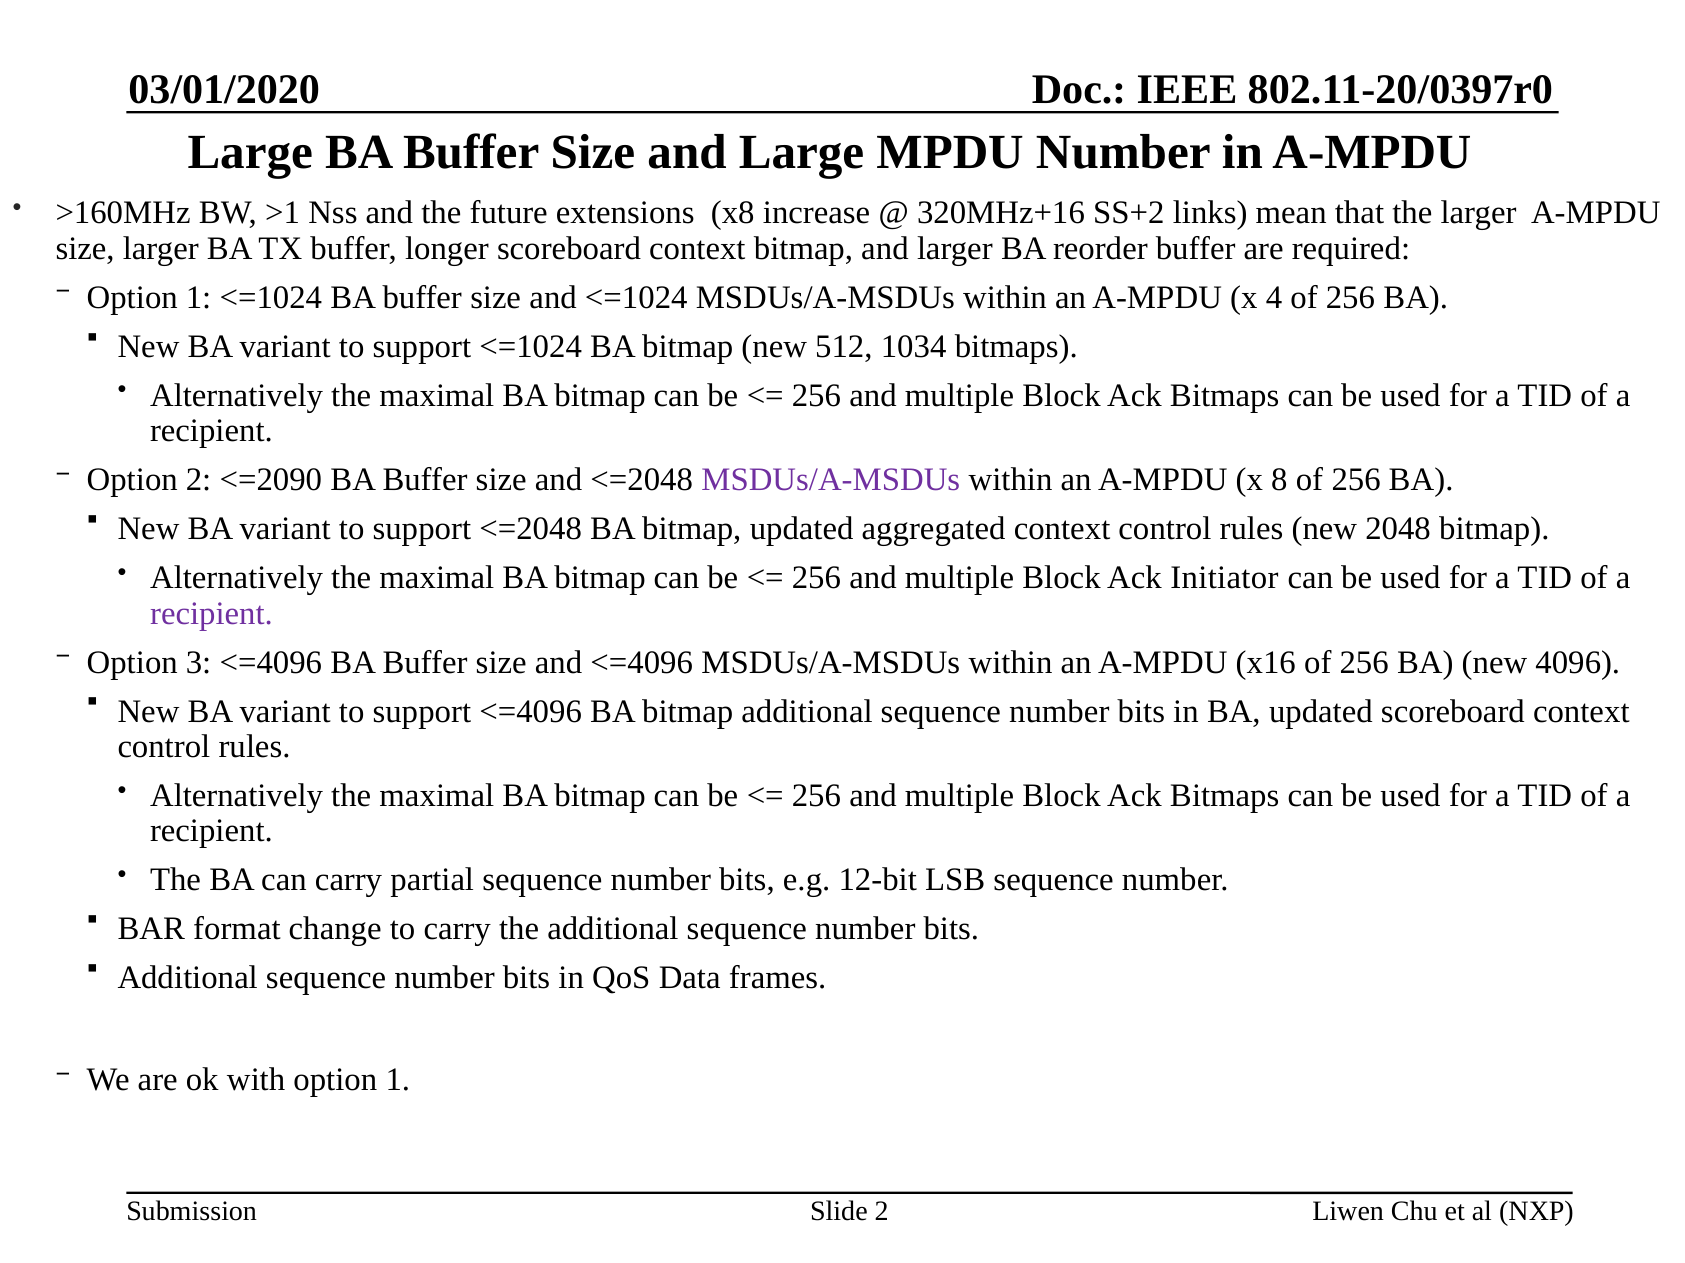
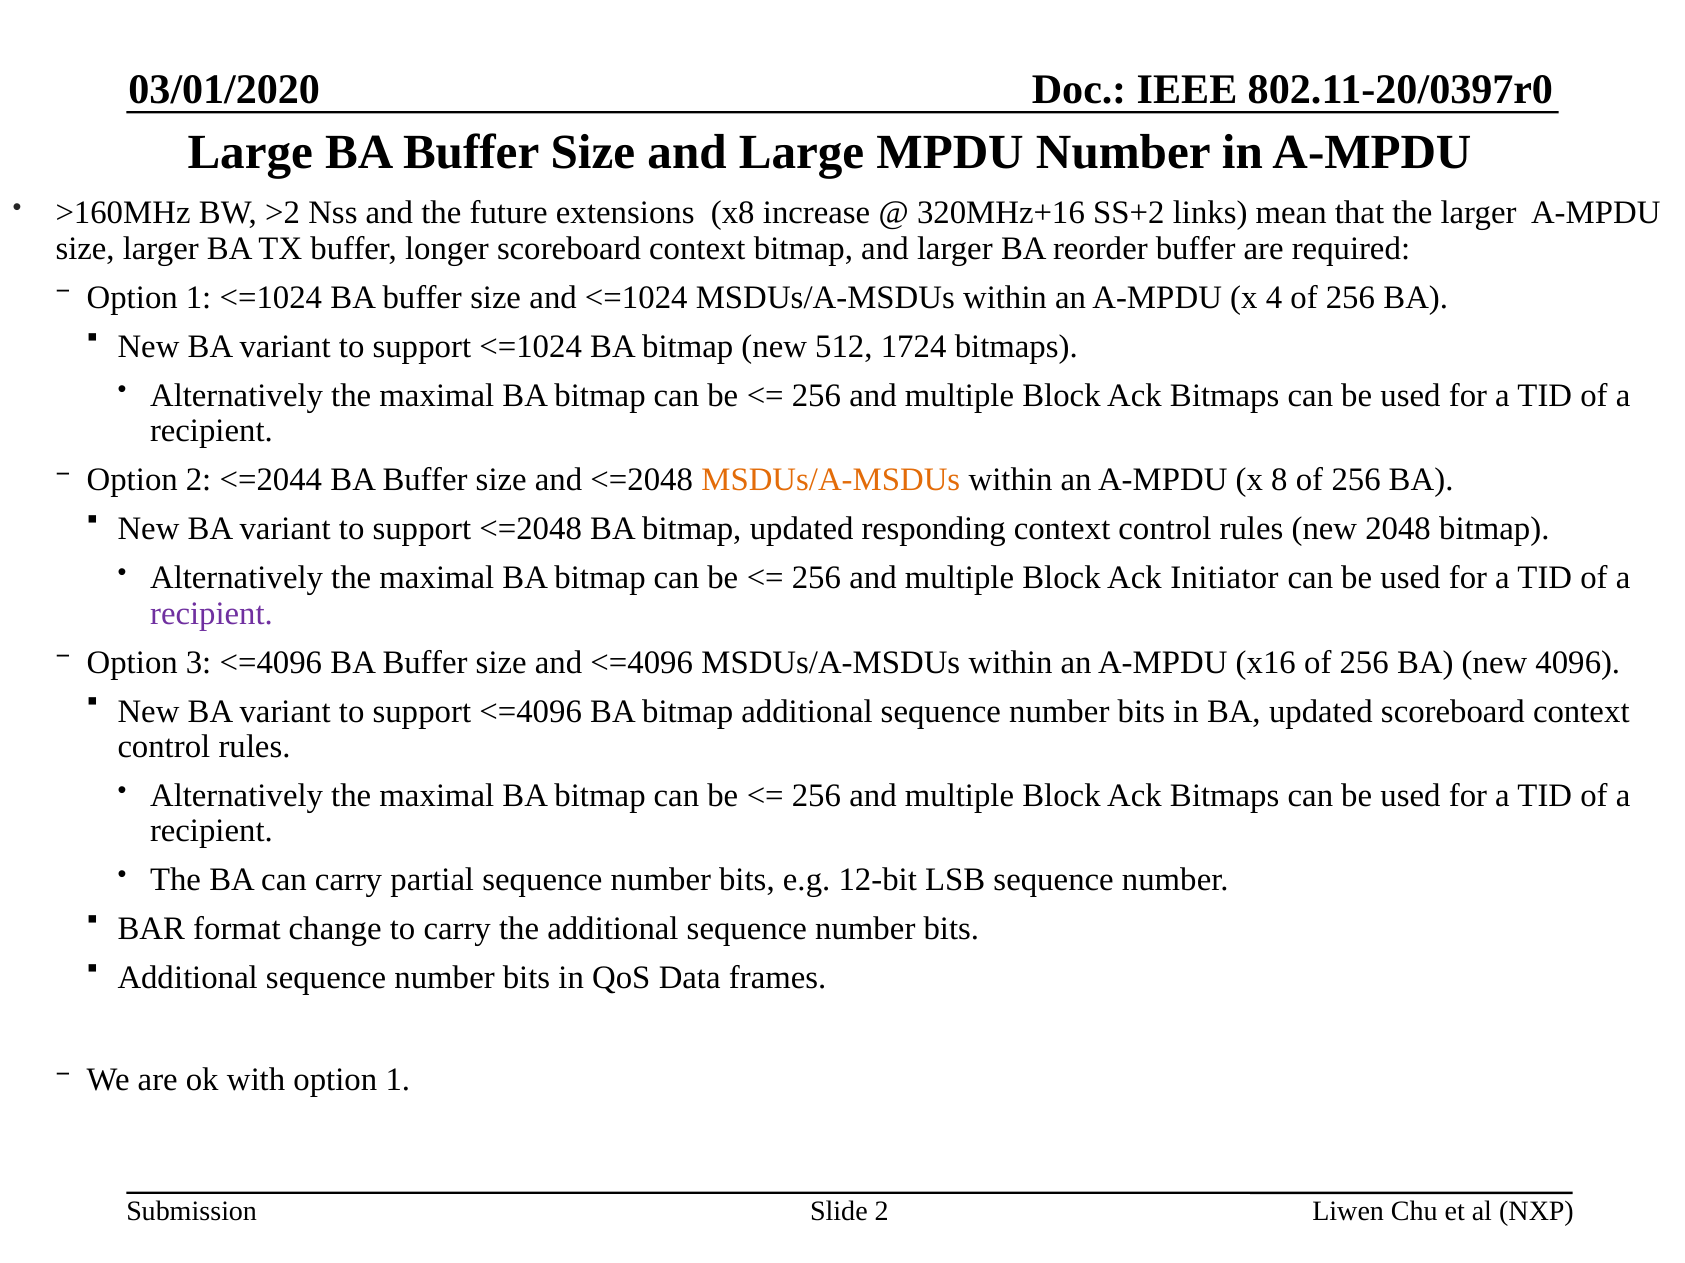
>1: >1 -> >2 (283, 213)
1034: 1034 -> 1724 (914, 347)
<=2090: <=2090 -> <=2044 (271, 480)
MSDUs/A-MSDUs colour: purple -> orange (831, 480)
aggregated: aggregated -> responding (934, 529)
